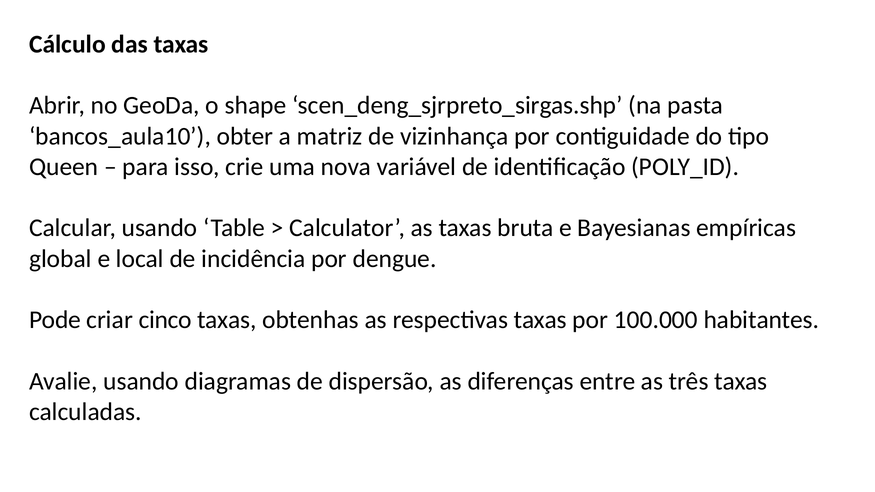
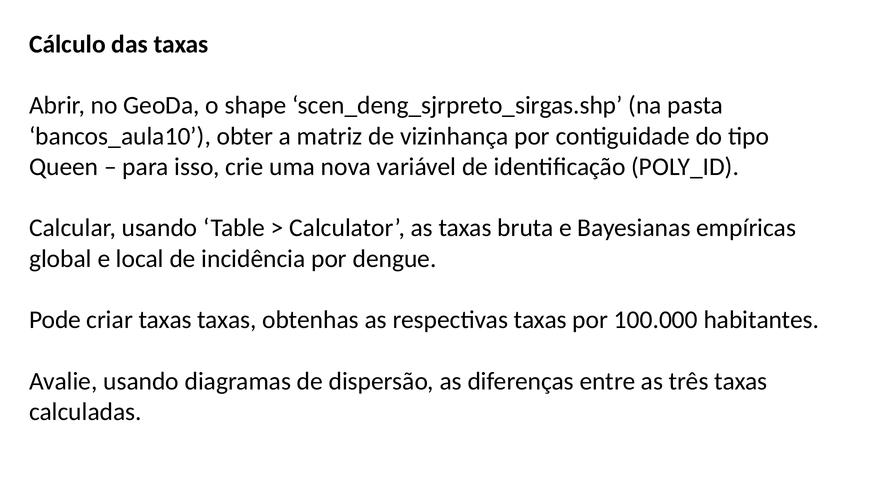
criar cinco: cinco -> taxas (165, 320)
